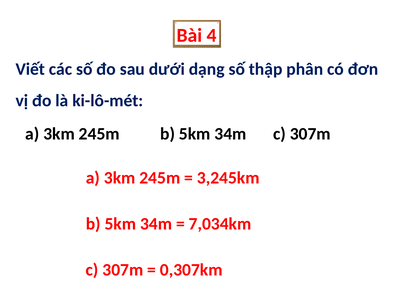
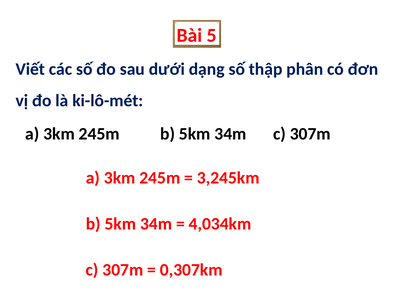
4: 4 -> 5 (212, 35)
7,034km: 7,034km -> 4,034km (220, 224)
